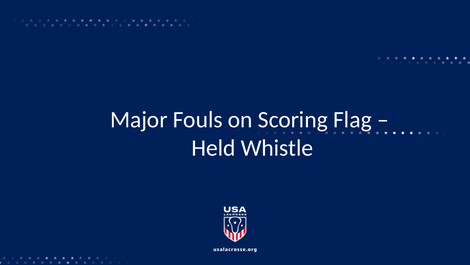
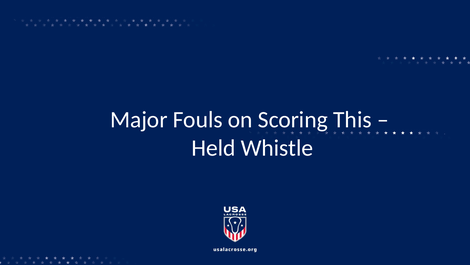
Flag: Flag -> This (352, 119)
